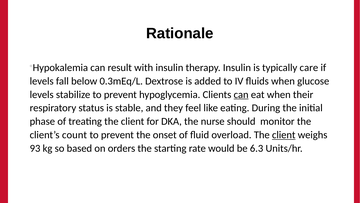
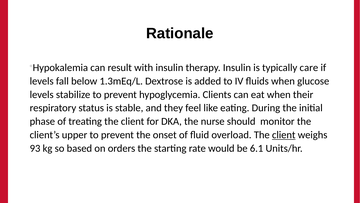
0.3mEq/L: 0.3mEq/L -> 1.3mEq/L (121, 81)
can underline: present -> none (241, 94)
count: count -> upper (75, 135)
6.3: 6.3 -> 6.1 (257, 148)
